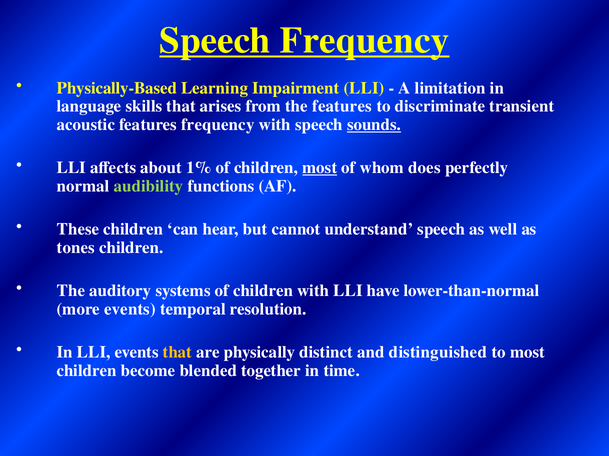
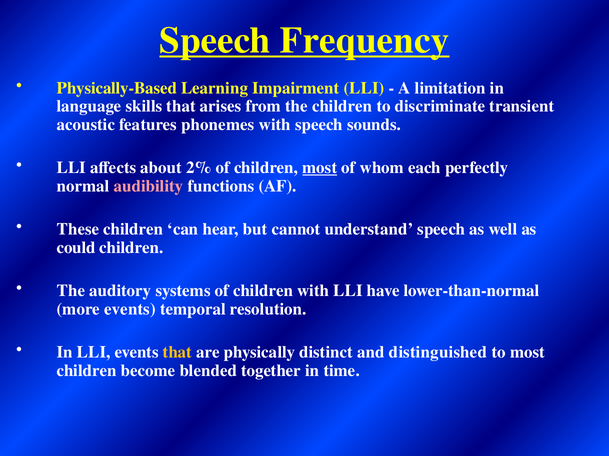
the features: features -> children (342, 106)
features frequency: frequency -> phonemes (218, 125)
sounds underline: present -> none (374, 125)
1%: 1% -> 2% (199, 168)
does: does -> each (425, 168)
audibility colour: light green -> pink (149, 186)
tones: tones -> could (76, 248)
